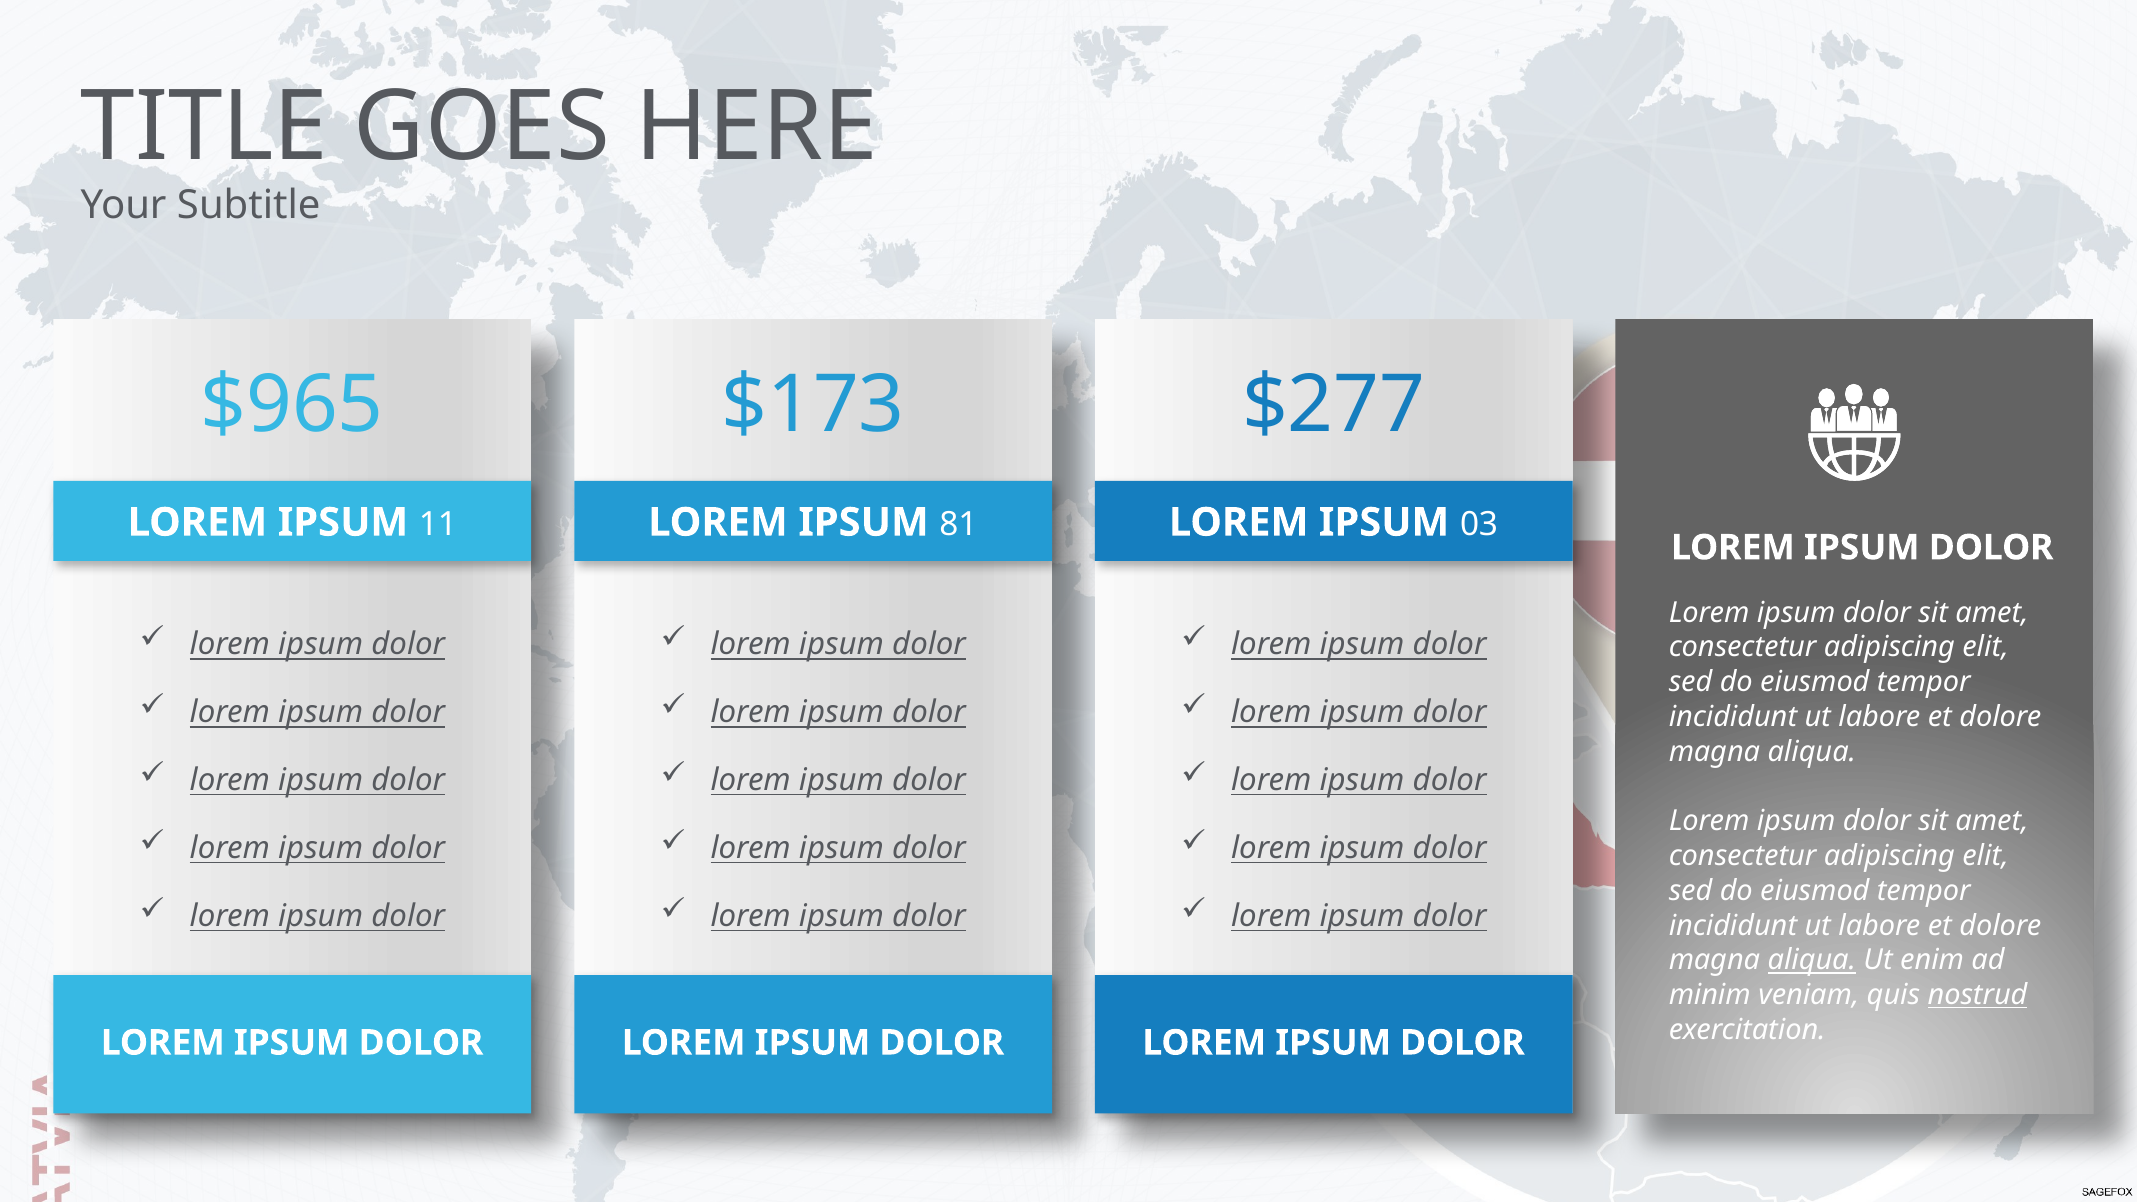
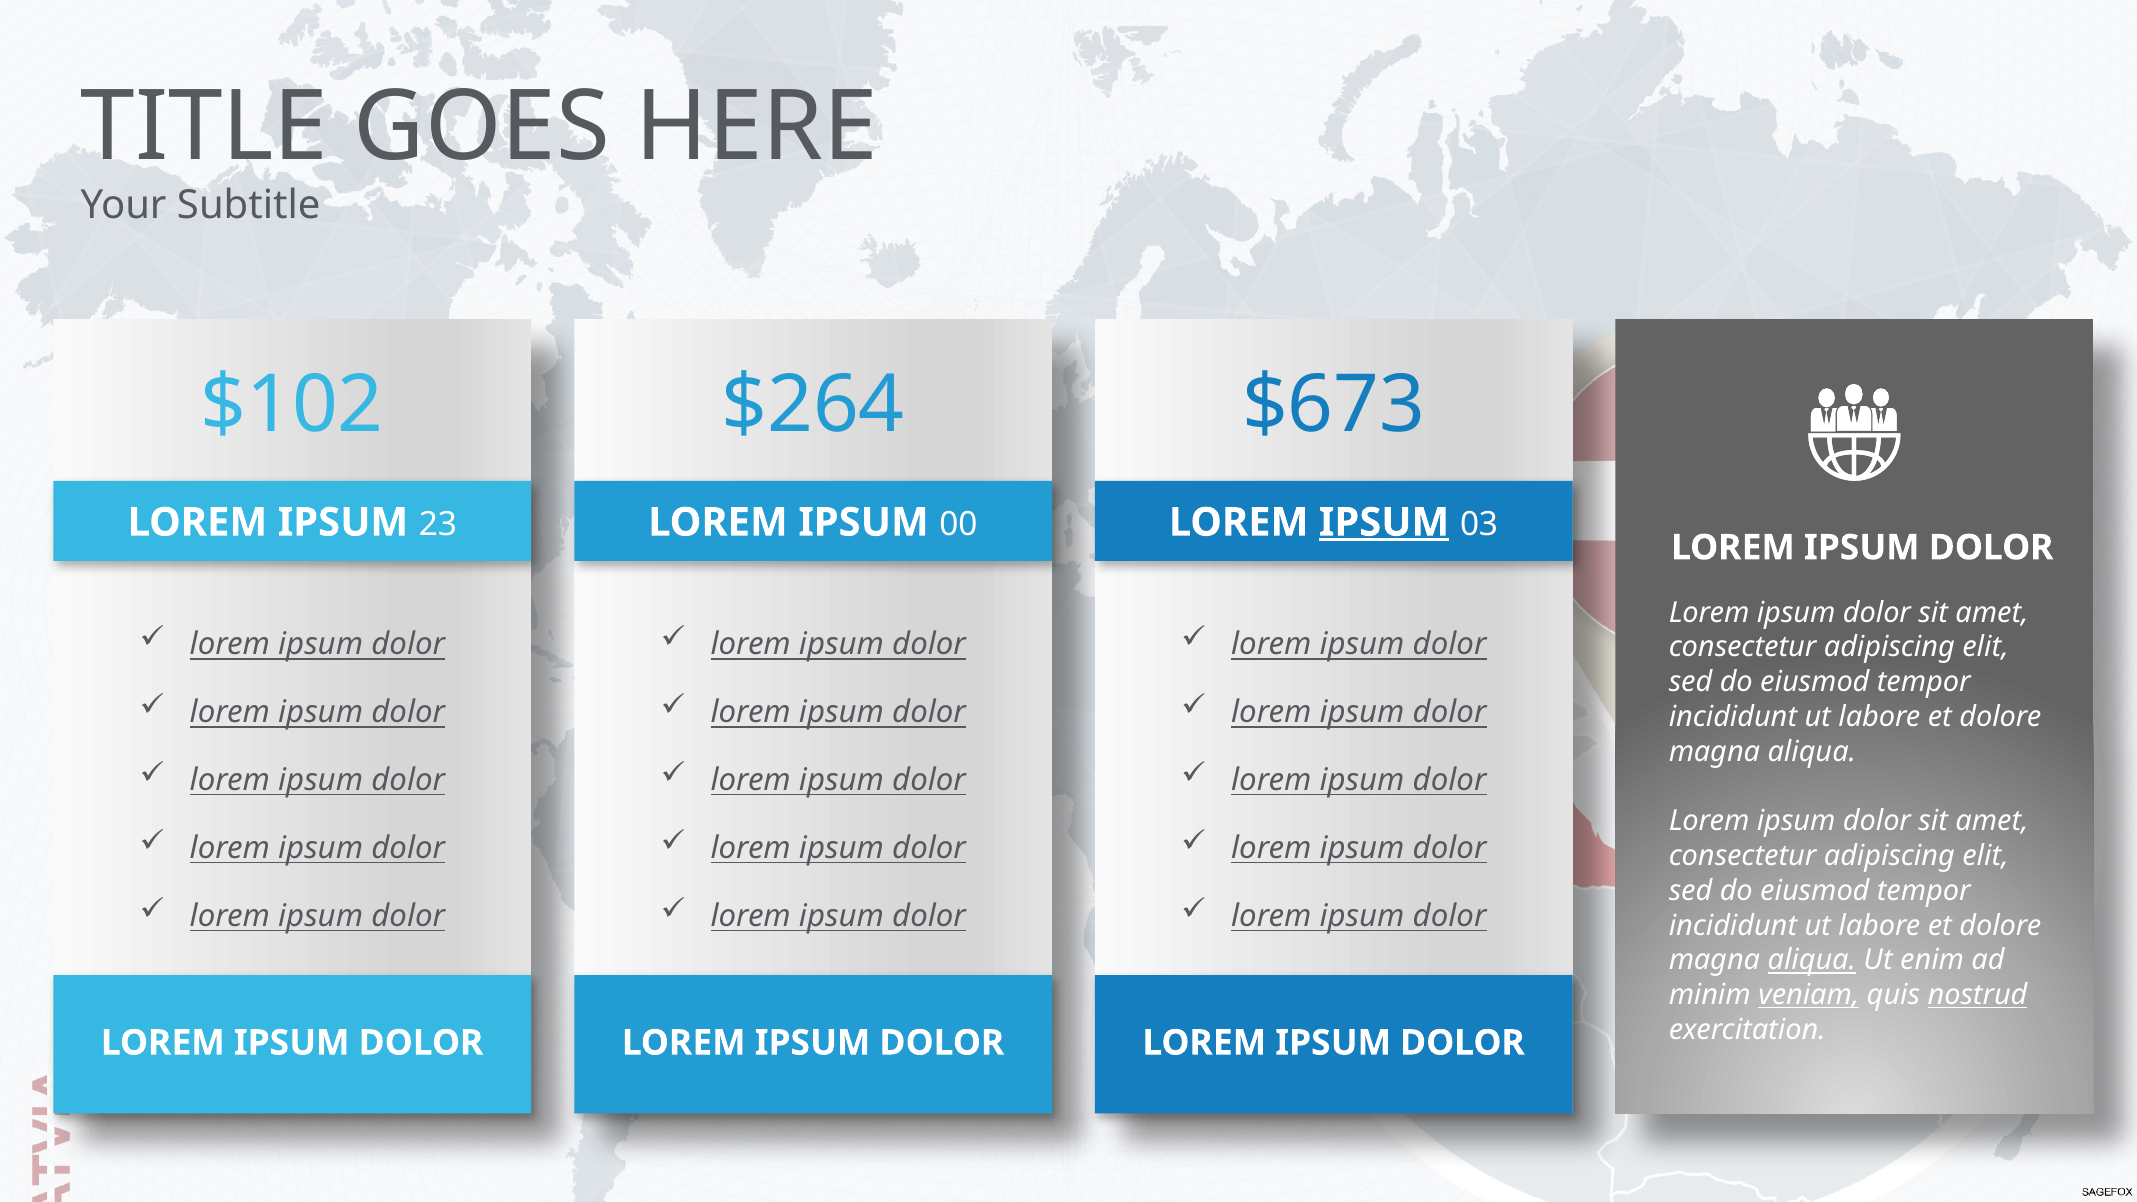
$965: $965 -> $102 (292, 405)
$173: $173 -> $264 (813, 405)
$277: $277 -> $673 (1334, 405)
11: 11 -> 23 (438, 525)
81: 81 -> 00 (958, 525)
IPSUM underline: none -> present (1384, 522)
veniam underline: none -> present (1809, 995)
